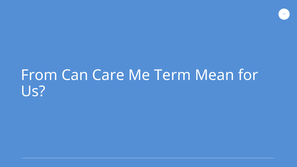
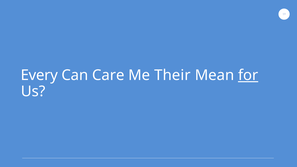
From: From -> Every (39, 75)
Term: Term -> Their (172, 75)
for underline: none -> present (248, 75)
